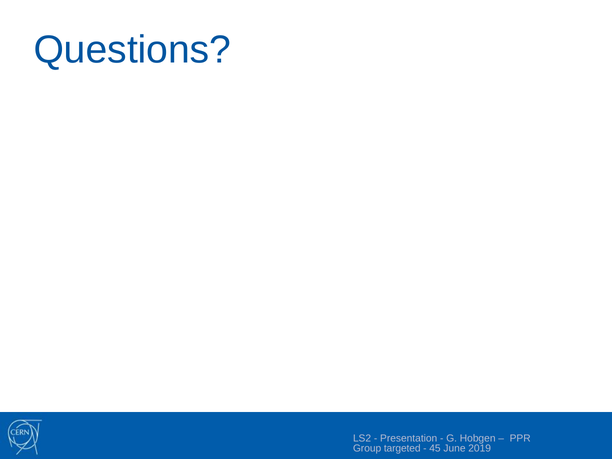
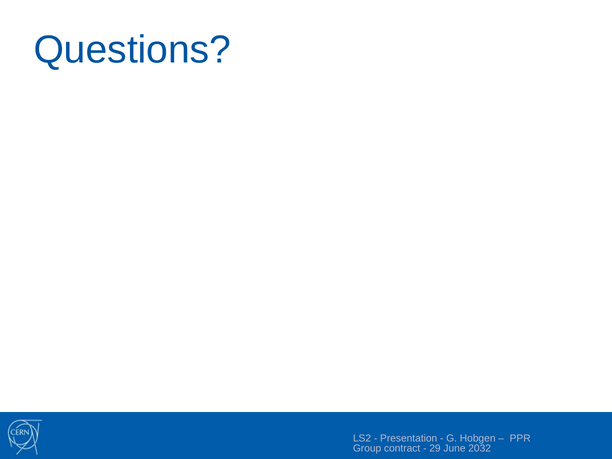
targeted: targeted -> contract (402, 449)
45: 45 -> 29 (435, 449)
2019: 2019 -> 2032 (480, 449)
